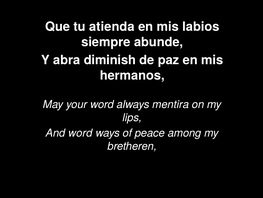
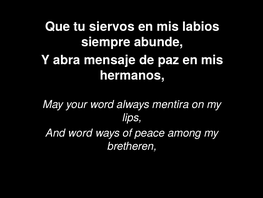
atienda: atienda -> siervos (112, 27)
diminish: diminish -> mensaje (110, 60)
